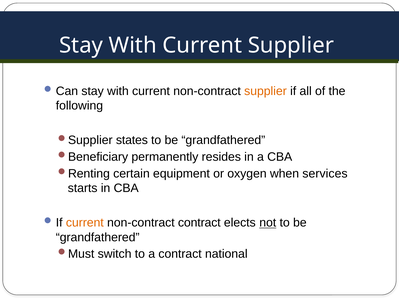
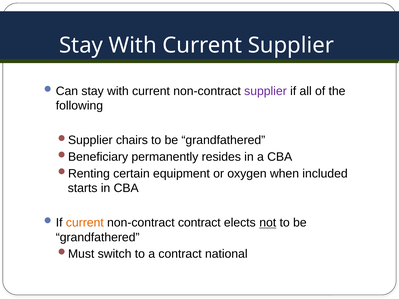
supplier colour: orange -> purple (265, 91)
states: states -> chairs (132, 140)
services: services -> included (325, 174)
